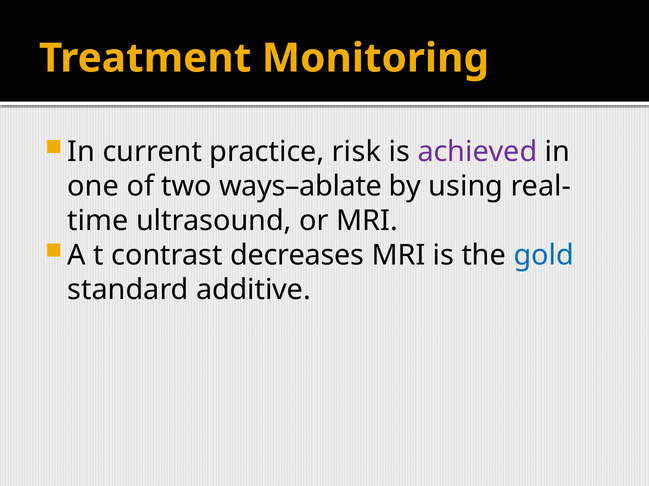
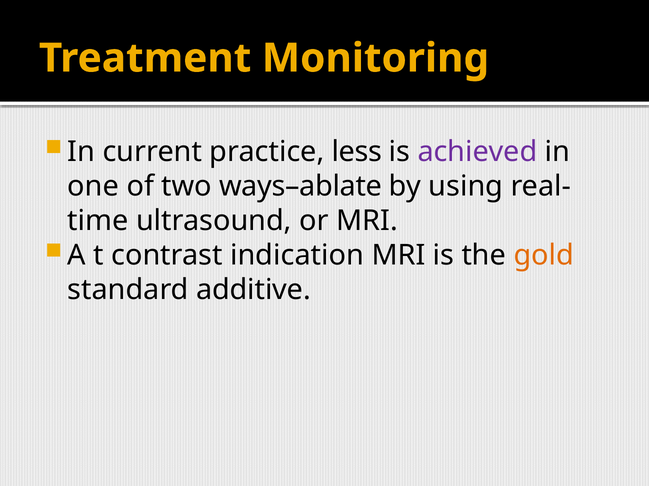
risk: risk -> less (357, 152)
decreases: decreases -> indication (297, 256)
gold colour: blue -> orange (544, 256)
